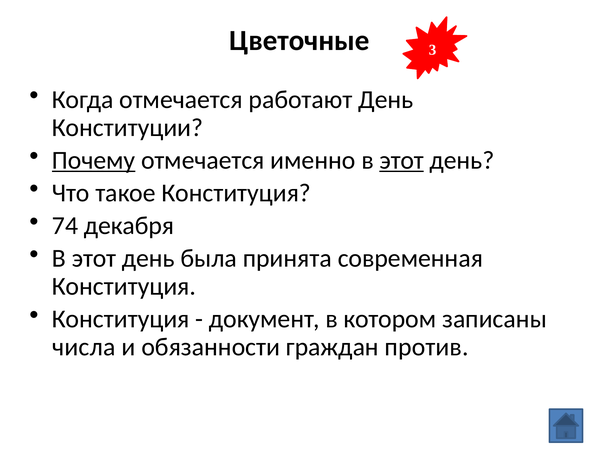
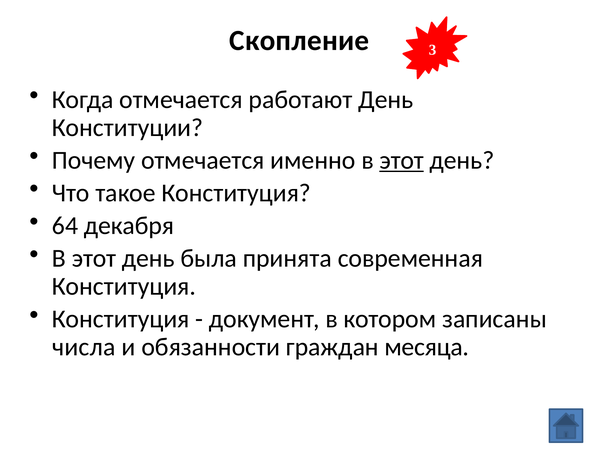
Цветочные: Цветочные -> Скопление (299, 40)
Почему underline: present -> none (94, 160)
74: 74 -> 64 (65, 225)
против: против -> месяца (427, 346)
